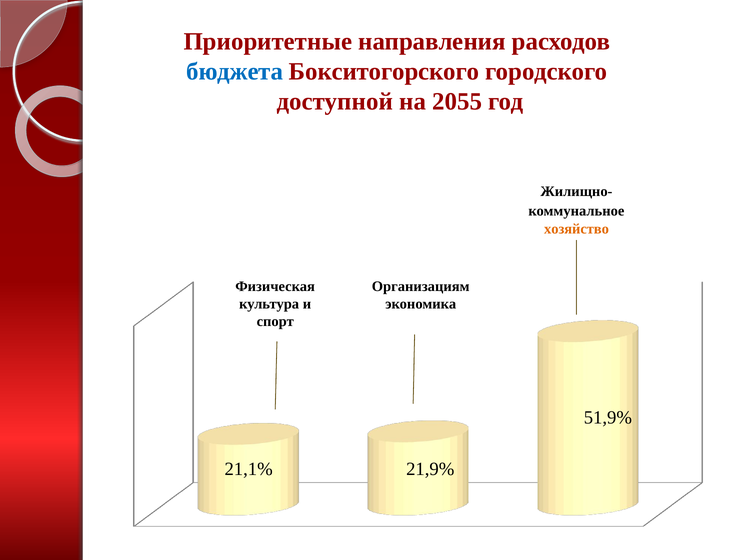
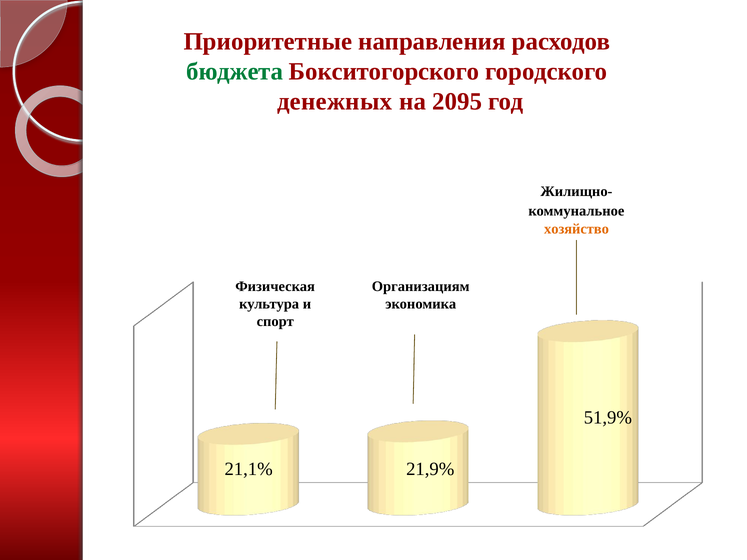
бюджета colour: blue -> green (235, 72)
доступной: доступной -> денежных (335, 101)
2055: 2055 -> 2095 (457, 101)
